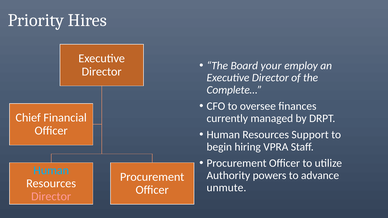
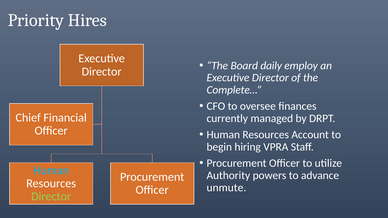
your: your -> daily (271, 66)
Support: Support -> Account (310, 135)
Director colour: pink -> light green (51, 197)
